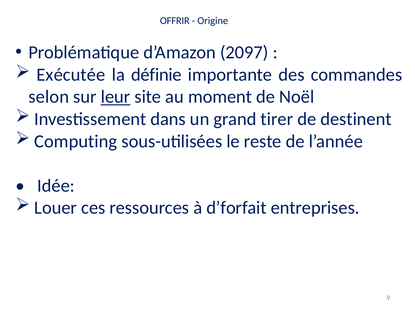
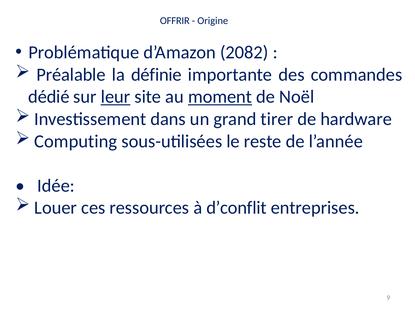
2097: 2097 -> 2082 (244, 52)
Exécutée: Exécutée -> Préalable (71, 74)
selon: selon -> dédié (49, 97)
moment underline: none -> present (220, 97)
destinent: destinent -> hardware (356, 119)
d’forfait: d’forfait -> d’conflit (237, 207)
